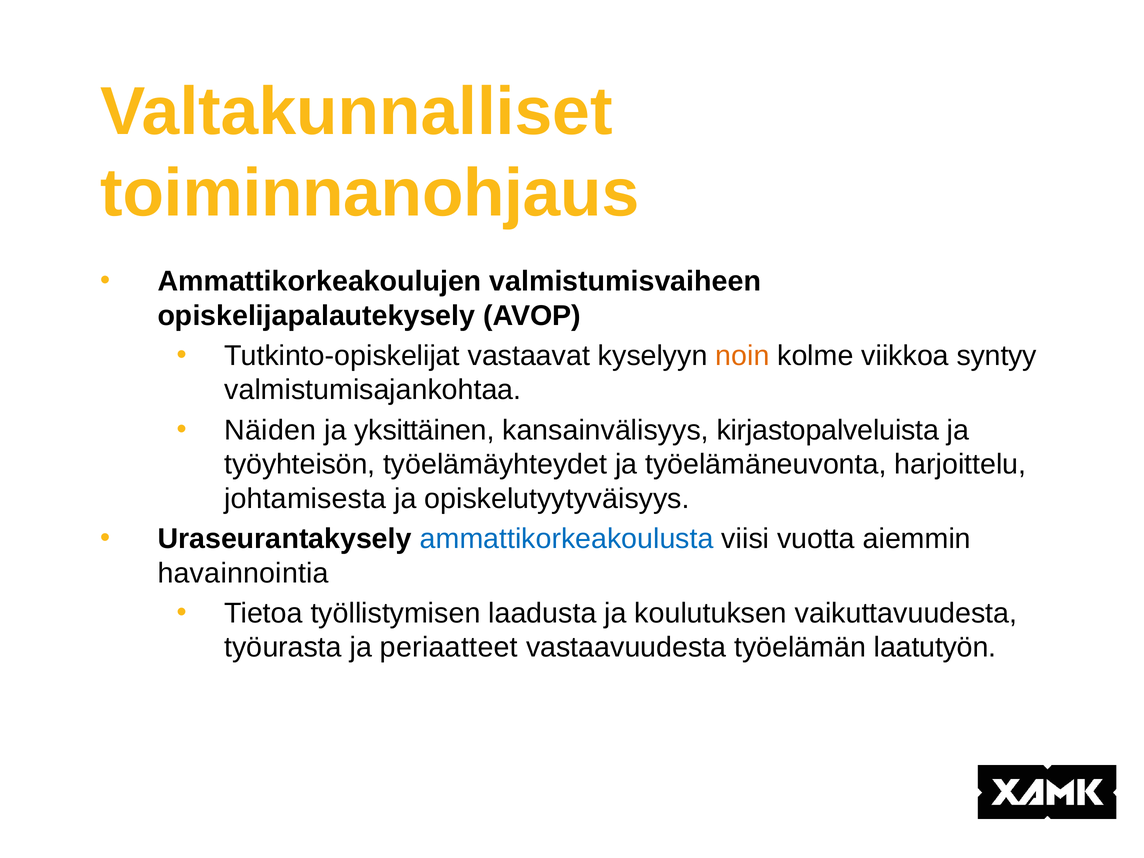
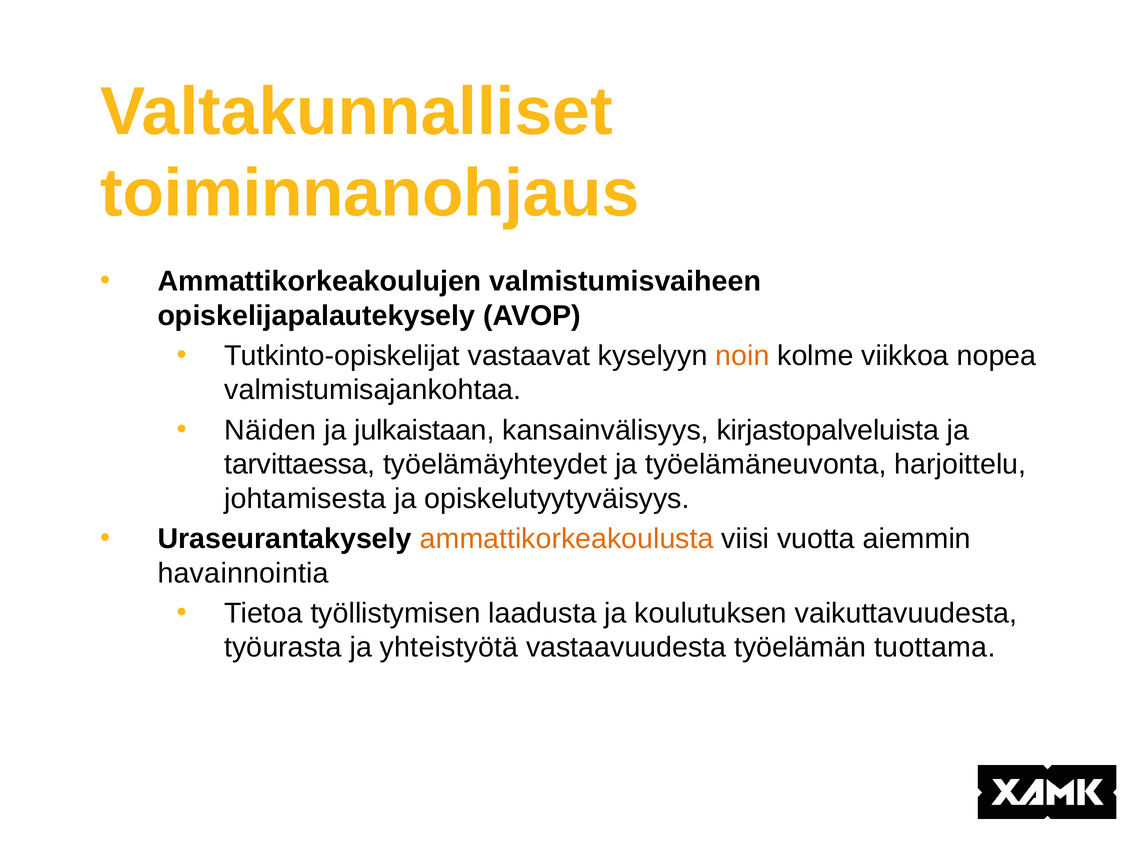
syntyy: syntyy -> nopea (997, 356)
yksittäinen: yksittäinen -> julkaistaan (424, 430)
työyhteisön: työyhteisön -> tarvittaessa (300, 464)
ammattikorkeakoulusta colour: blue -> orange (567, 539)
periaatteet: periaatteet -> yhteistyötä (449, 647)
laatutyön: laatutyön -> tuottama (935, 647)
